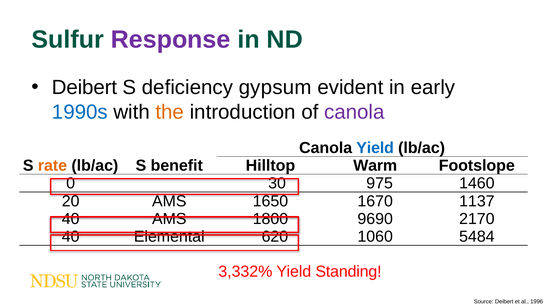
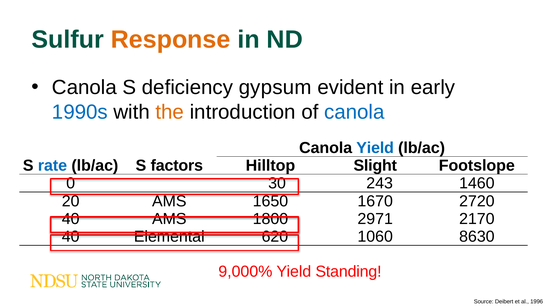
Response colour: purple -> orange (171, 40)
Deibert: Deibert -> Canola (84, 88)
canola colour: purple -> blue (354, 112)
Warm: Warm -> Slight (375, 166)
rate colour: orange -> blue (52, 166)
benefit: benefit -> factors (177, 166)
975: 975 -> 243 (380, 184)
1137: 1137 -> 2720 (477, 202)
9690: 9690 -> 2971 (375, 219)
5484: 5484 -> 8630 (477, 237)
3,332%: 3,332% -> 9,000% (245, 272)
